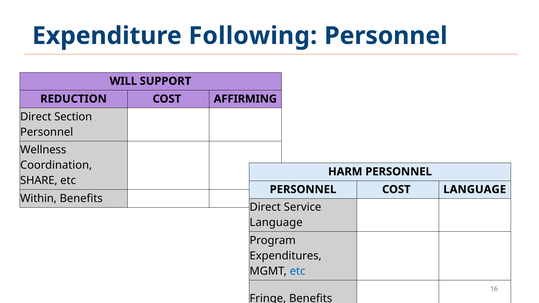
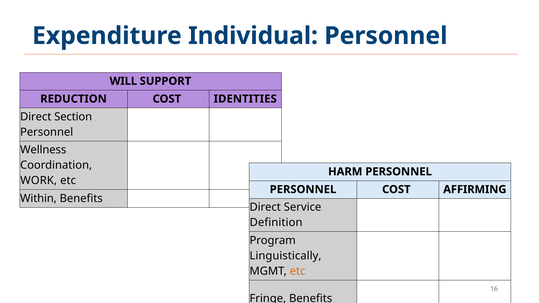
Following: Following -> Individual (253, 36)
AFFIRMING: AFFIRMING -> IDENTITIES (245, 99)
SHARE: SHARE -> WORK (39, 181)
COST LANGUAGE: LANGUAGE -> AFFIRMING (475, 190)
Language: Language -> Definition (276, 223)
Expenditures: Expenditures -> Linguistically (286, 256)
etc colour: blue -> orange (298, 271)
